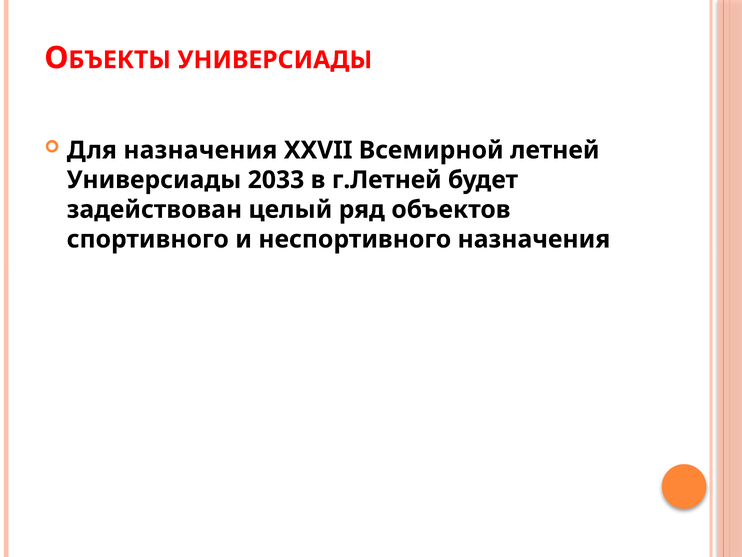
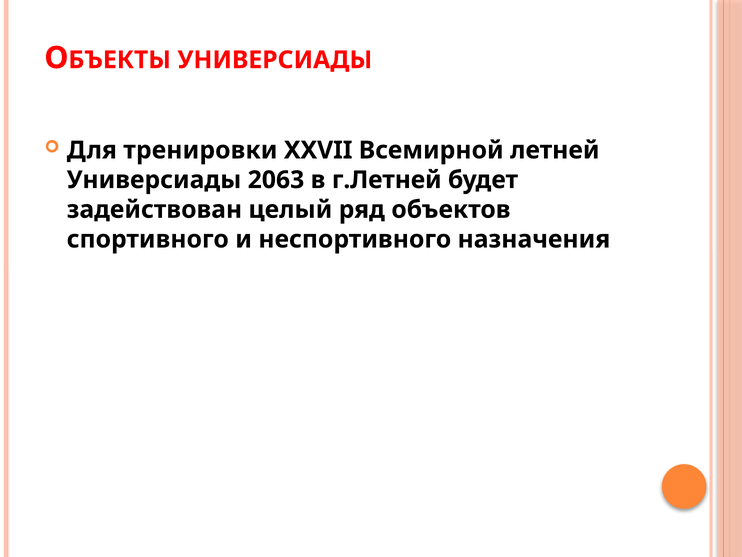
Для назначения: назначения -> тренировки (200, 150)
2033: 2033 -> 2063 (276, 180)
